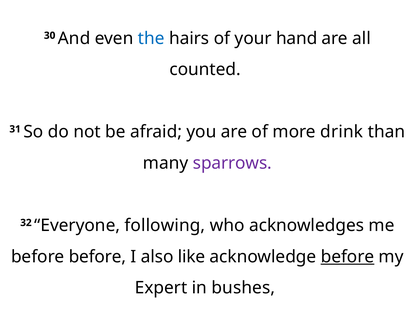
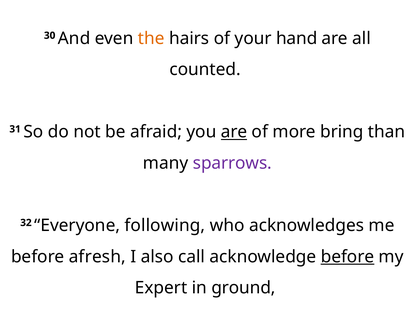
the colour: blue -> orange (151, 38)
are underline: none -> present (234, 132)
drink: drink -> bring (342, 132)
before before: before -> afresh (97, 256)
like: like -> call (192, 256)
bushes: bushes -> ground (244, 287)
